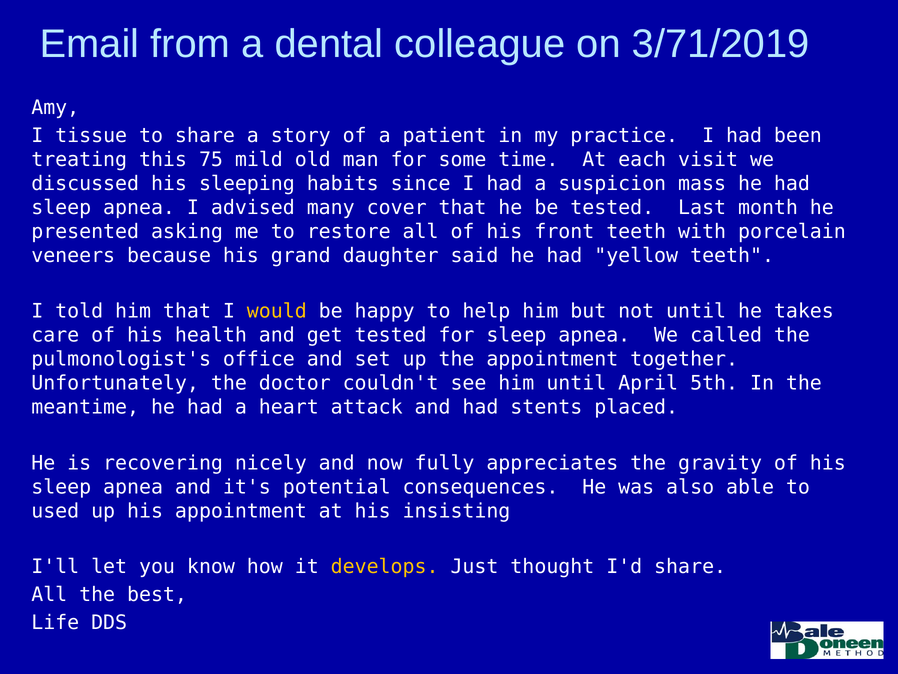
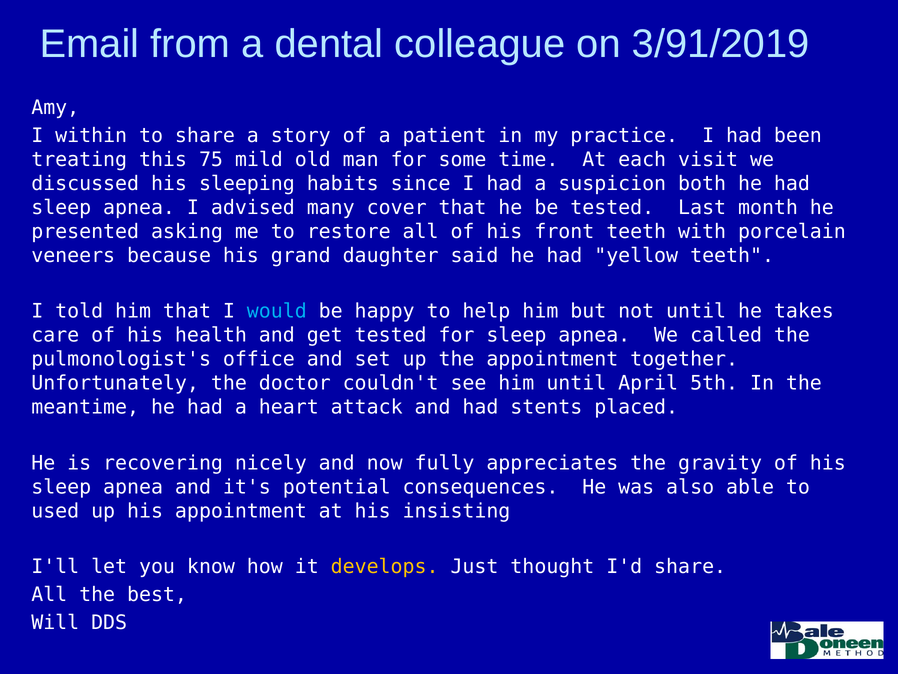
3/71/2019: 3/71/2019 -> 3/91/2019 (721, 44)
tissue: tissue -> within (91, 136)
mass: mass -> both (702, 183)
would colour: yellow -> light blue (277, 311)
Life: Life -> Will (55, 622)
